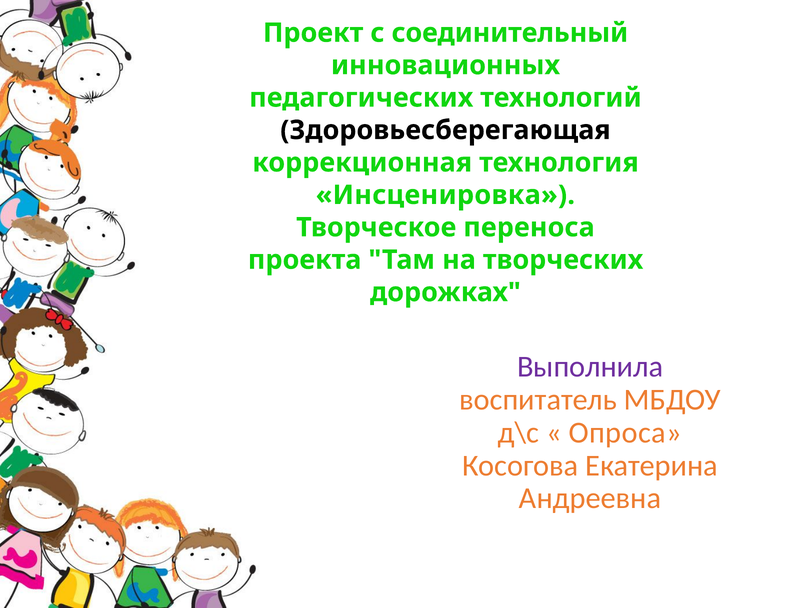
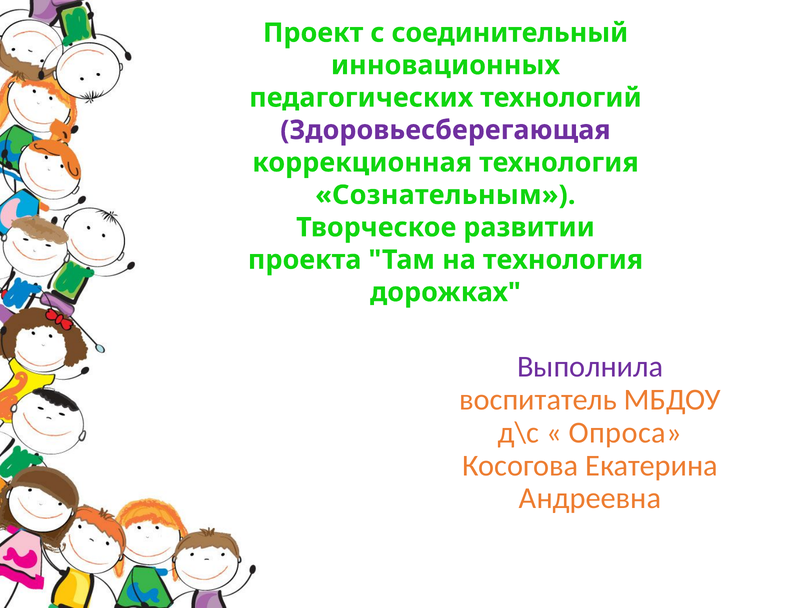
Здоровьесберегающая colour: black -> purple (445, 130)
Инсценировка: Инсценировка -> Сознательным (445, 195)
переноса: переноса -> развитии (529, 227)
на творческих: творческих -> технология (563, 260)
